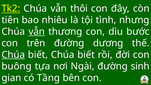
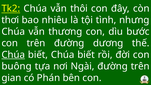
tiên: tiên -> thơi (10, 20)
vẫn underline: present -> none (37, 32)
đường sinh: sinh -> trên (140, 66)
Tầng: Tầng -> Phán (48, 78)
